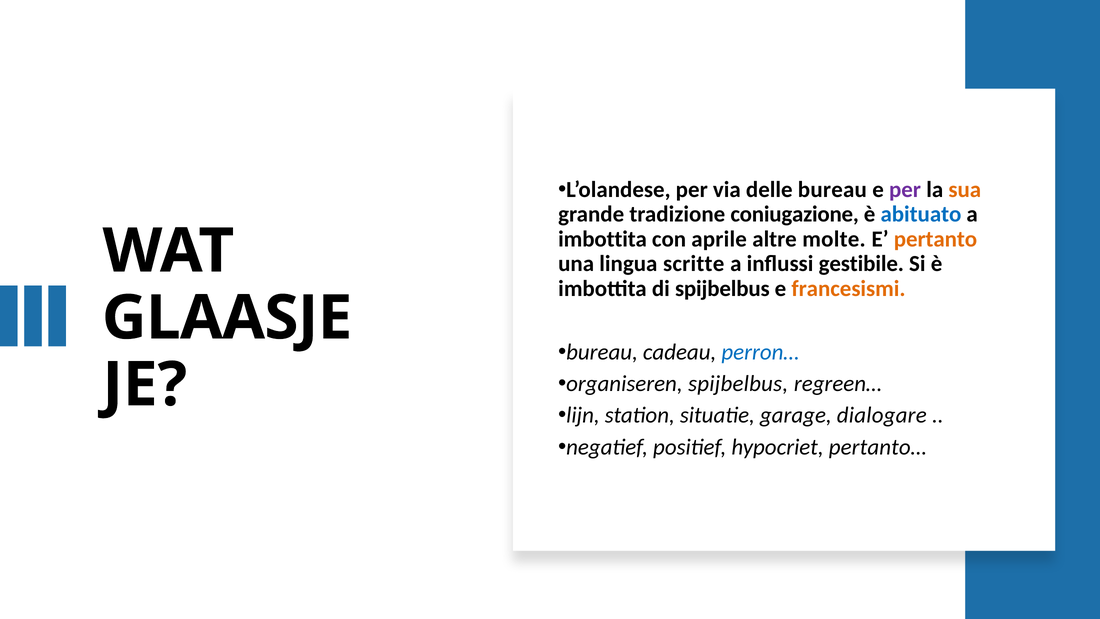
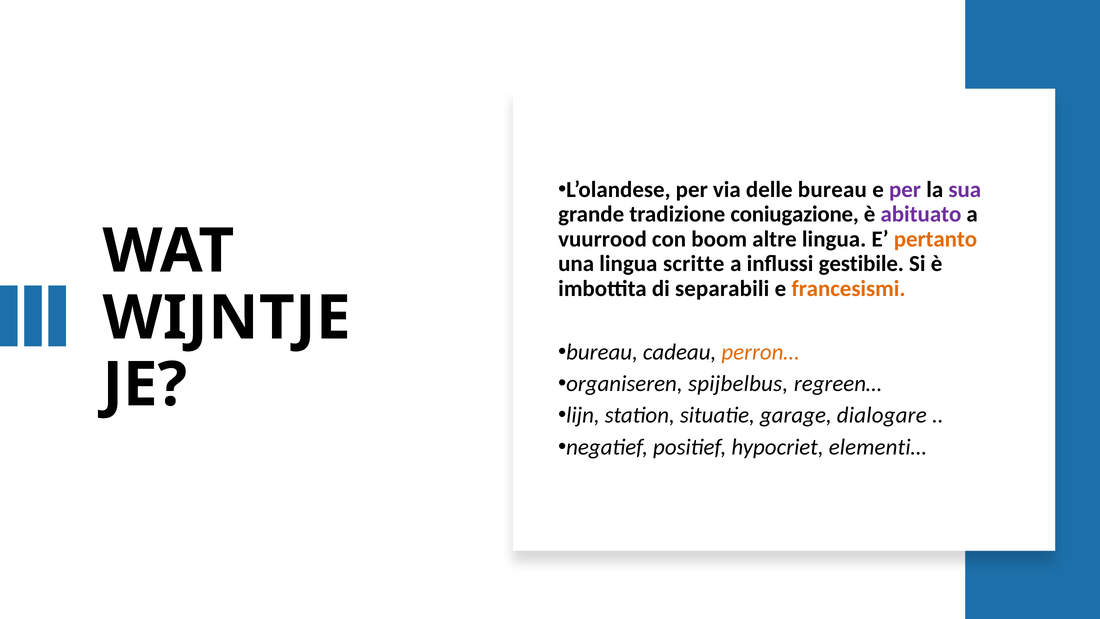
sua colour: orange -> purple (965, 189)
abituato colour: blue -> purple (921, 214)
imbottita: imbottita -> vuurrood (603, 239)
aprile: aprile -> boom (719, 239)
altre molte: molte -> lingua (834, 239)
di spijbelbus: spijbelbus -> separabili (722, 289)
GLAASJE: GLAASJE -> WIJNTJE (227, 318)
perron… colour: blue -> orange (760, 352)
pertanto…: pertanto… -> elementi… (878, 447)
